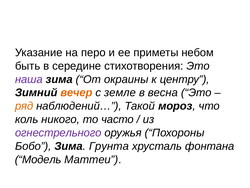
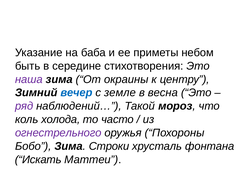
перо: перо -> баба (93, 52)
вечер colour: orange -> blue (76, 92)
ряд colour: orange -> purple (24, 106)
никого: никого -> холода (61, 119)
Грунта: Грунта -> Строки (109, 146)
Модель: Модель -> Искать (38, 159)
